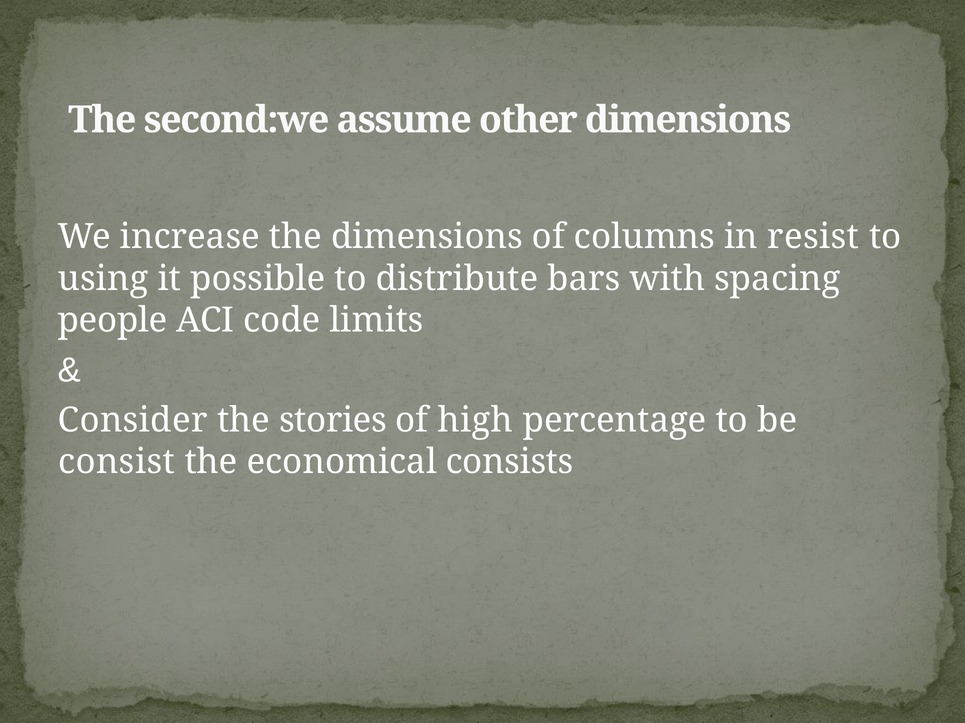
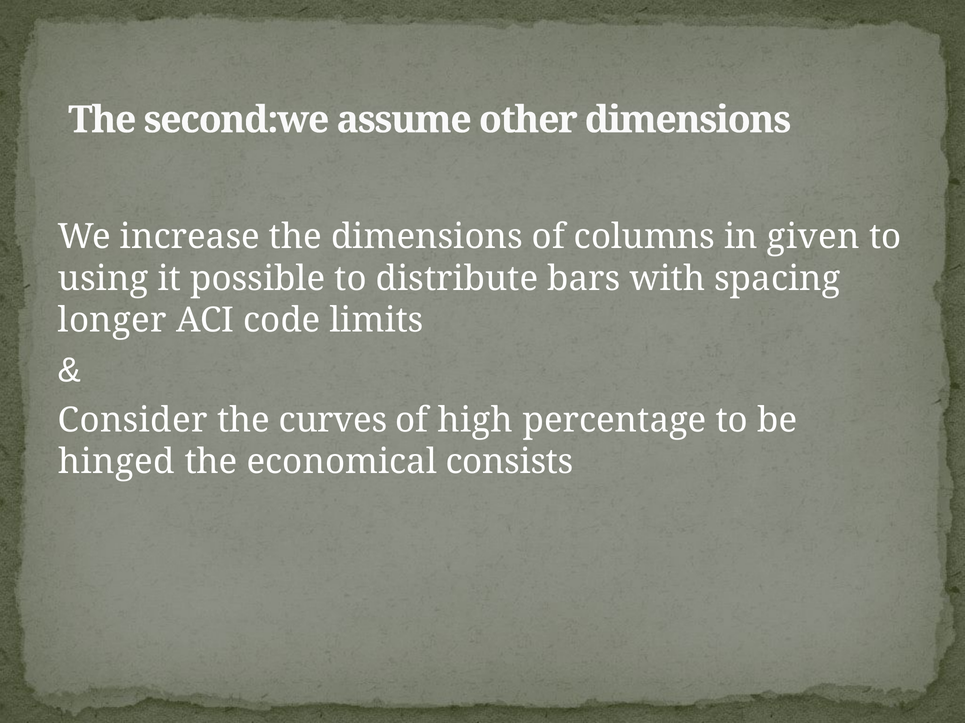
resist: resist -> given (813, 237)
people: people -> longer (112, 321)
stories: stories -> curves (333, 421)
consist: consist -> hinged (117, 462)
